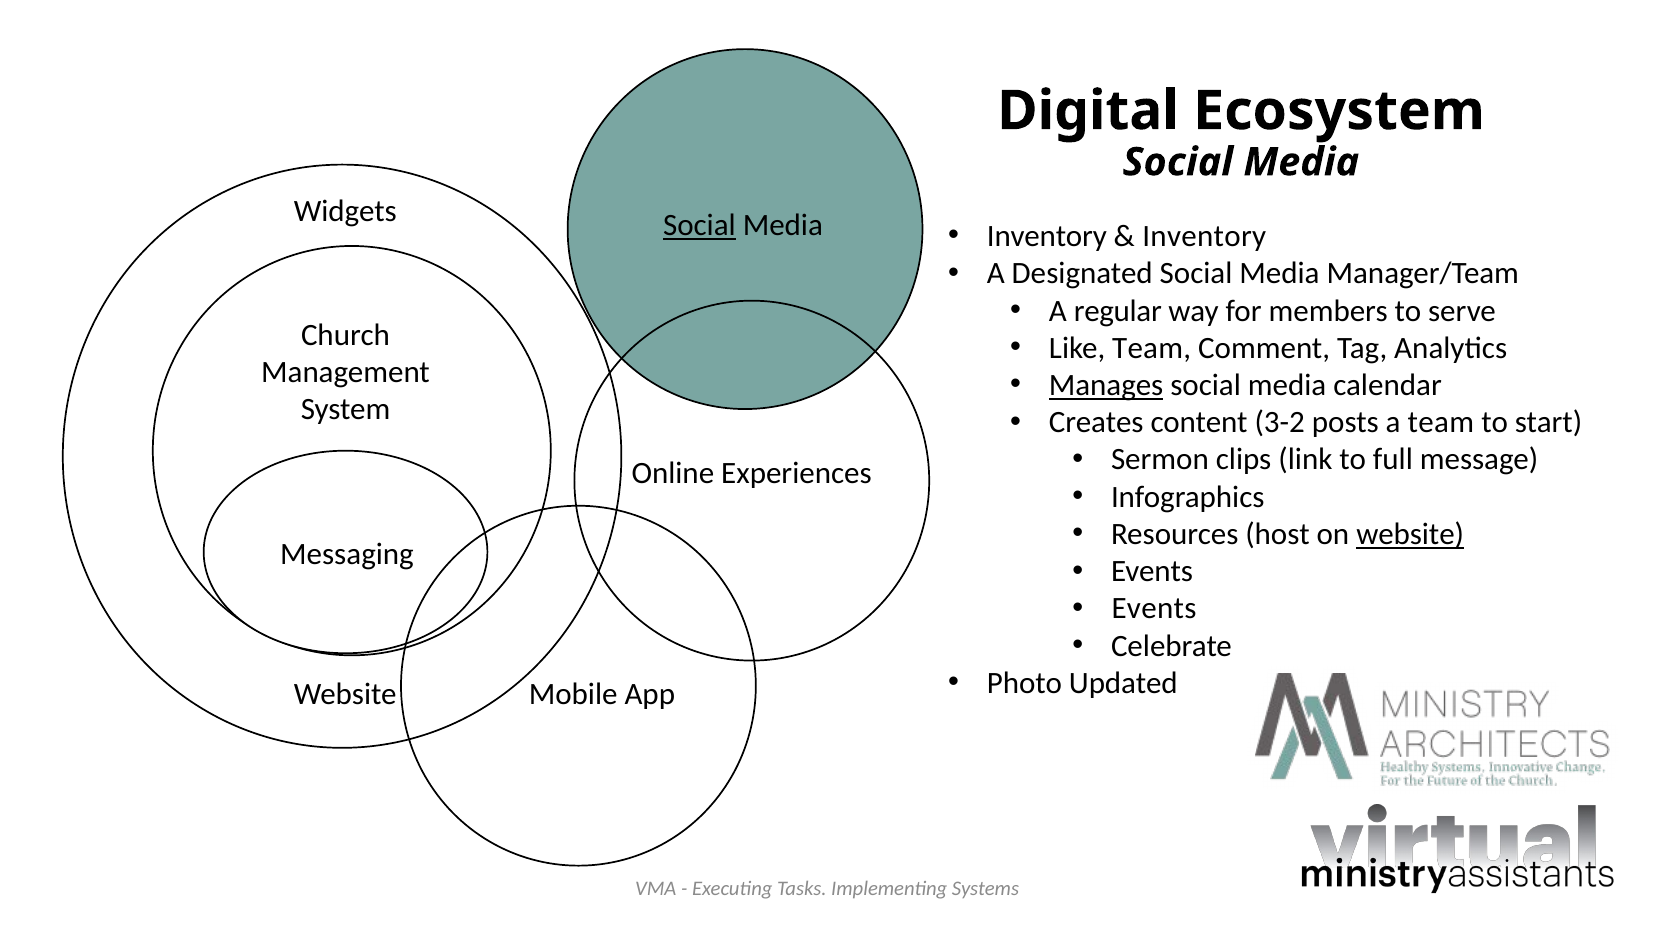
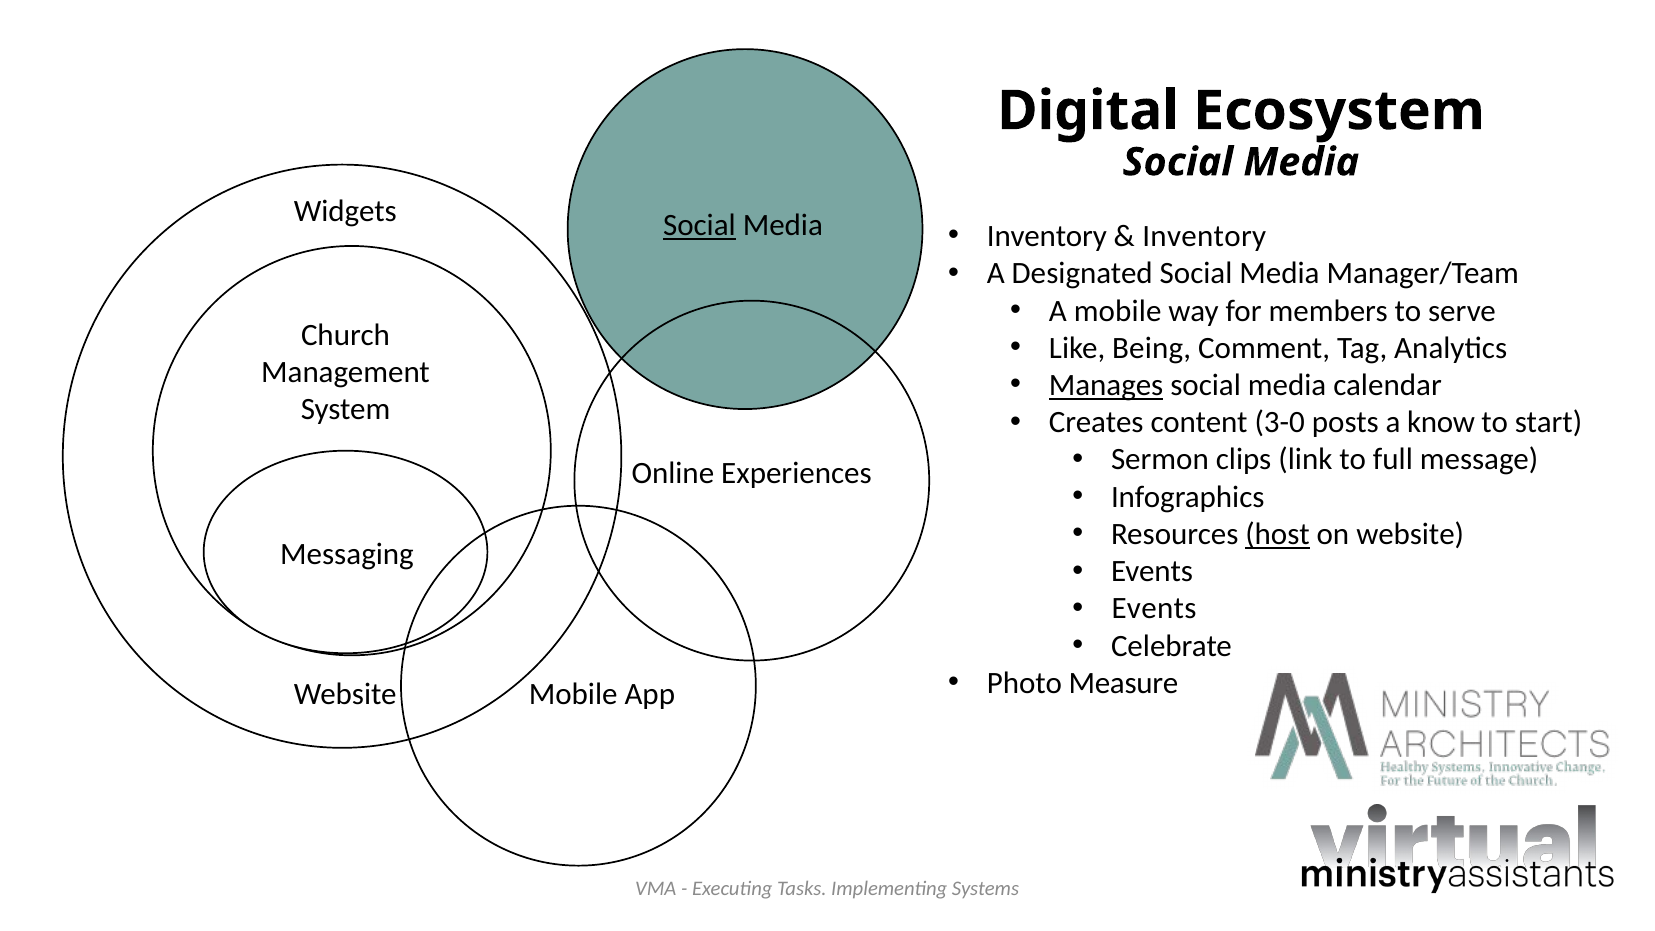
A regular: regular -> mobile (1118, 311)
Like Team: Team -> Being (1152, 348)
3-2: 3-2 -> 3-0 (1280, 422)
a team: team -> know (1441, 422)
host underline: none -> present (1278, 534)
website underline: present -> none (1410, 534)
Updated: Updated -> Measure (1123, 683)
